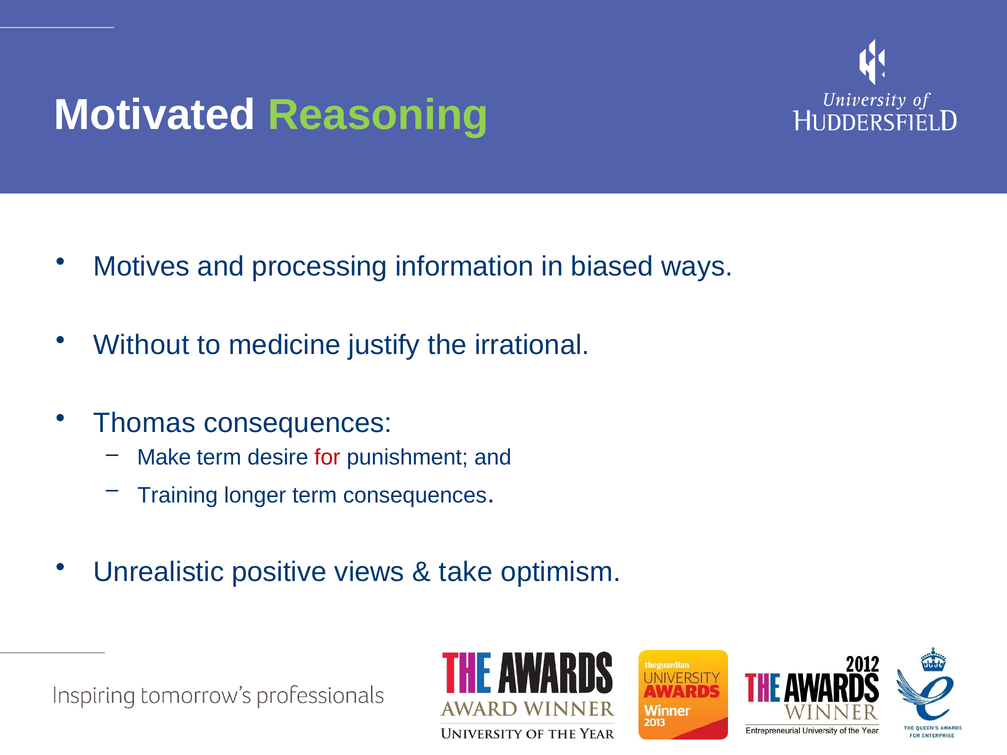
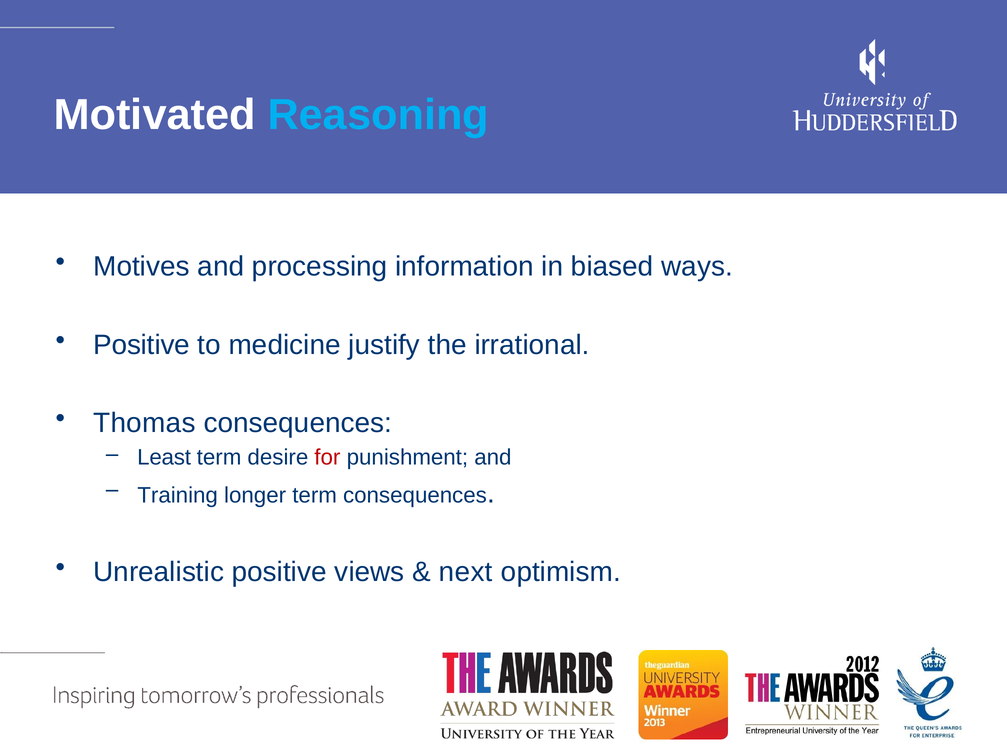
Reasoning colour: light green -> light blue (378, 115)
Without: Without -> Positive (142, 345)
Make: Make -> Least (164, 458)
take: take -> next (466, 572)
